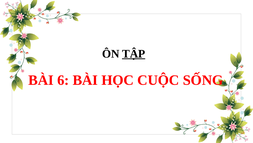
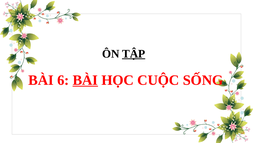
BÀI underline: none -> present (85, 80)
